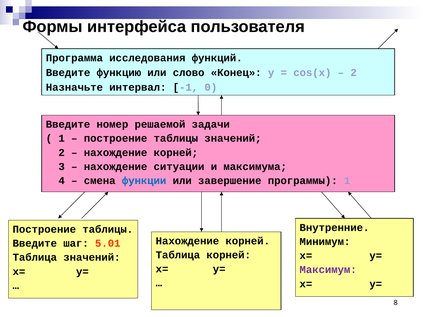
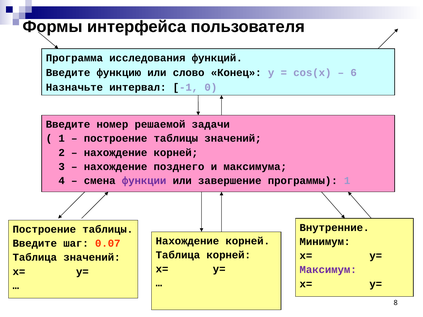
2: 2 -> 6 (354, 73)
ситуации: ситуации -> позднего (179, 167)
функции colour: blue -> purple (144, 181)
5.01: 5.01 -> 0.07 (108, 244)
